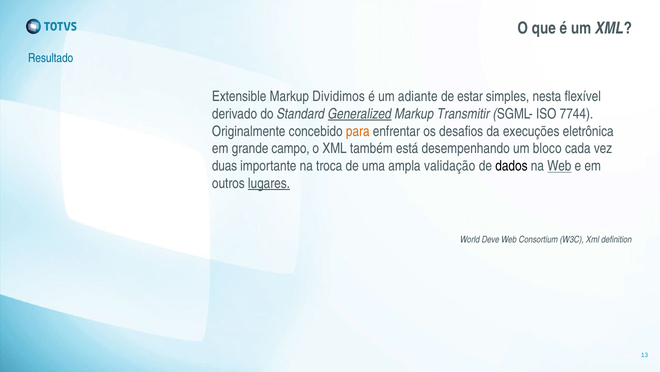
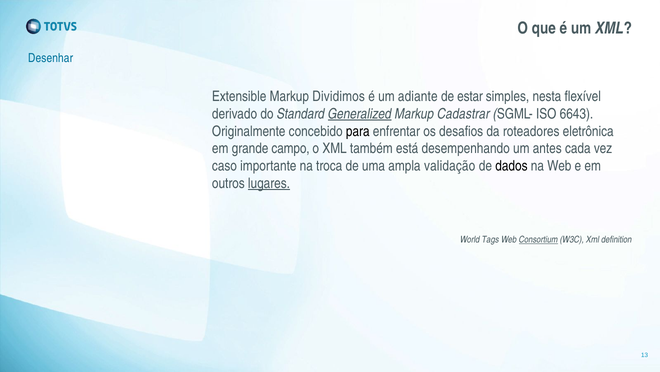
Resultado: Resultado -> Desenhar (51, 58)
Transmitir: Transmitir -> Cadastrar (463, 114)
7744: 7744 -> 6643 (576, 114)
para colour: orange -> black (358, 131)
execuções: execuções -> roteadores (531, 131)
bloco: bloco -> antes (547, 148)
duas: duas -> caso (224, 166)
Web underline: present -> none (559, 166)
Deve: Deve -> Tags (490, 239)
Consortium underline: none -> present (538, 239)
